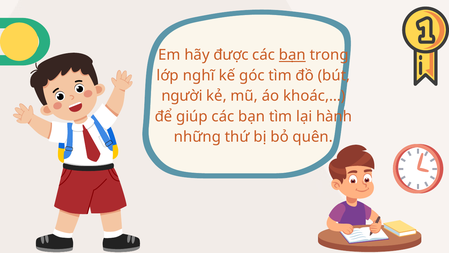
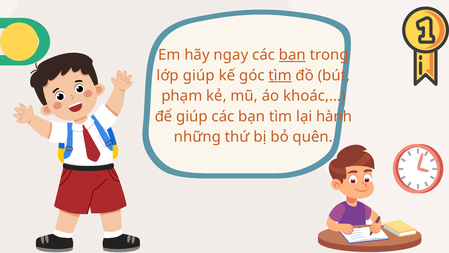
được: được -> ngay (231, 55)
lớp nghĩ: nghĩ -> giúp (199, 75)
tìm underline: none -> present (280, 75)
người: người -> phạm (182, 96)
